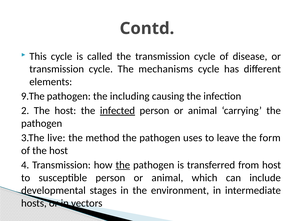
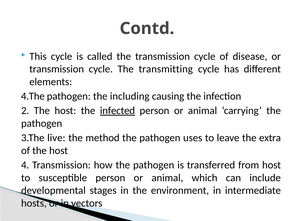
mechanisms: mechanisms -> transmitting (166, 69)
9.The: 9.The -> 4.The (33, 96)
form: form -> extra (270, 137)
the underline: present -> none (123, 165)
